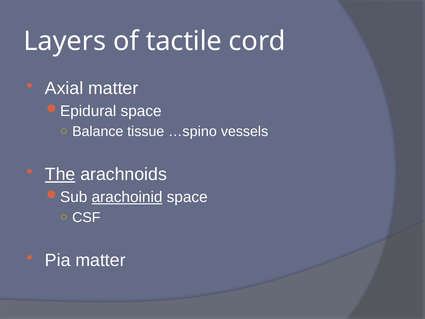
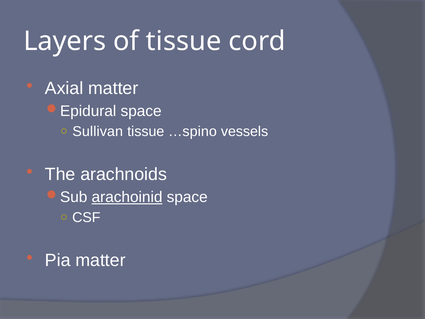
of tactile: tactile -> tissue (184, 41)
Balance: Balance -> Sullivan (98, 132)
The underline: present -> none (60, 174)
